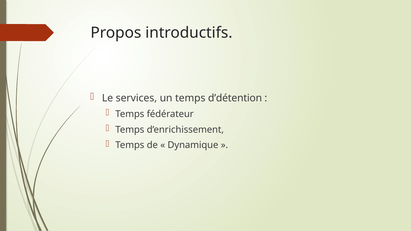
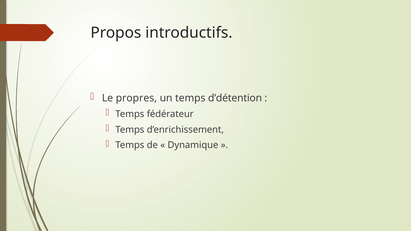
services: services -> propres (136, 98)
